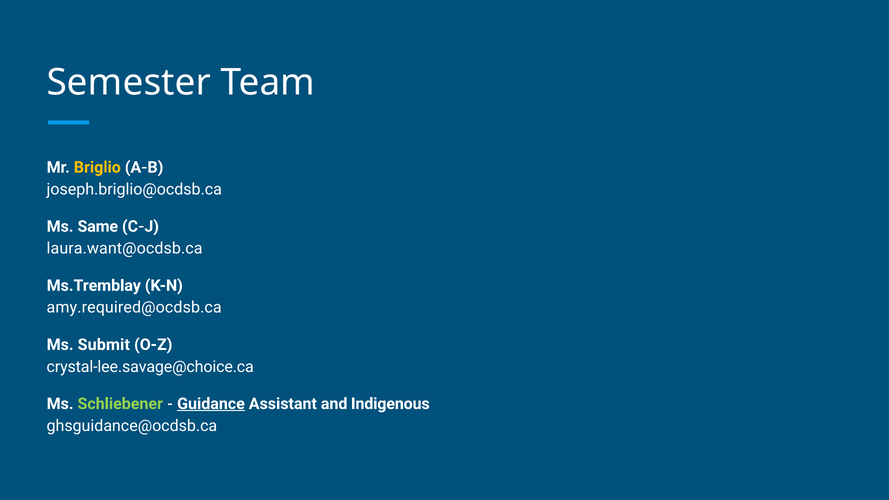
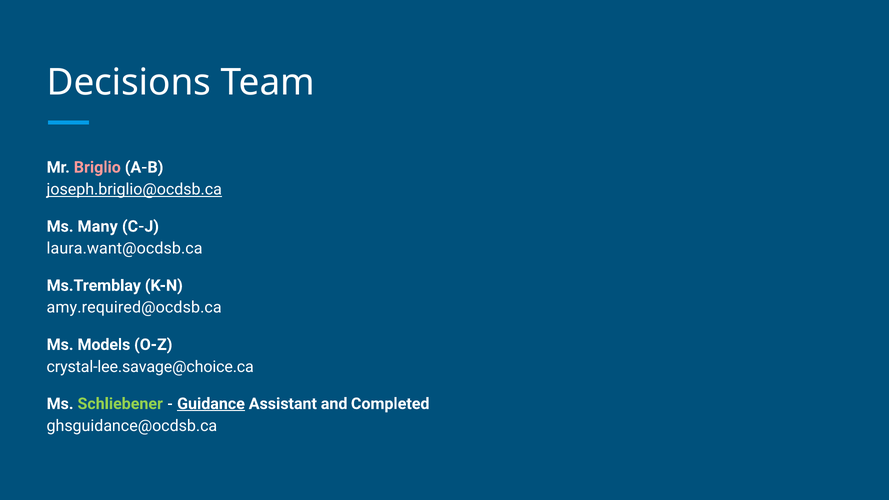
Semester: Semester -> Decisions (129, 83)
Briglio colour: yellow -> pink (97, 167)
joseph.briglio@ocdsb.ca underline: none -> present (134, 190)
Same: Same -> Many (98, 226)
Submit: Submit -> Models (104, 345)
Indigenous: Indigenous -> Completed (390, 404)
